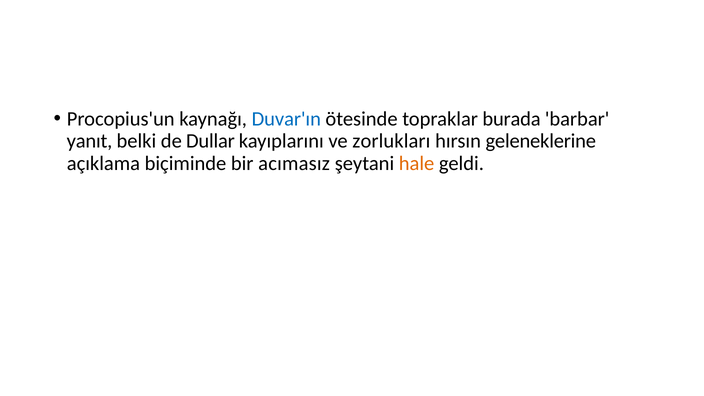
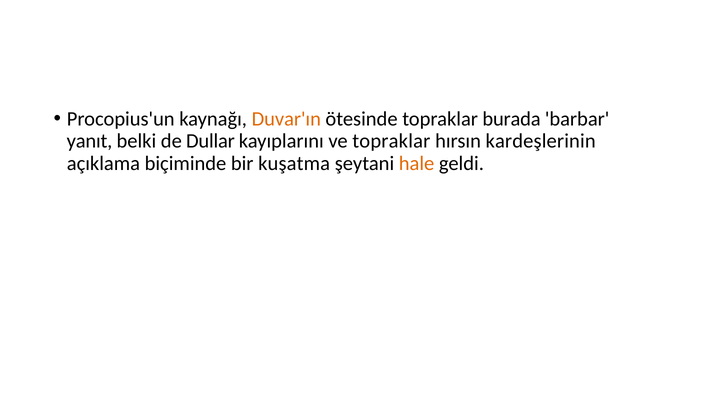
Duvar'ın colour: blue -> orange (286, 119)
ve zorlukları: zorlukları -> topraklar (391, 141)
geleneklerine: geleneklerine -> kardeşlerinin (541, 141)
acımasız: acımasız -> kuşatma (294, 163)
